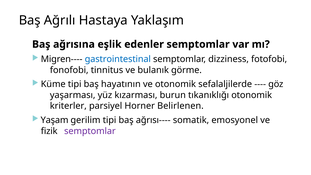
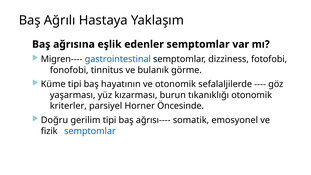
Belirlenen: Belirlenen -> Öncesinde (181, 106)
Yaşam: Yaşam -> Doğru (54, 120)
semptomlar colour: purple -> blue (90, 131)
